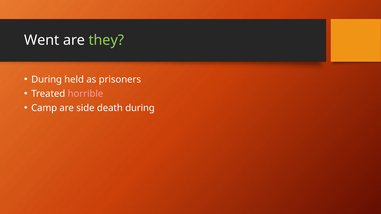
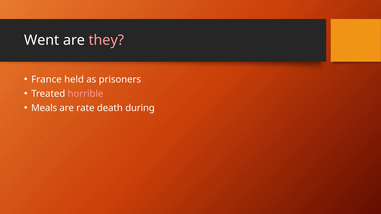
they colour: light green -> pink (106, 40)
During: During -> France (47, 80)
Camp: Camp -> Meals (44, 108)
side: side -> rate (85, 108)
